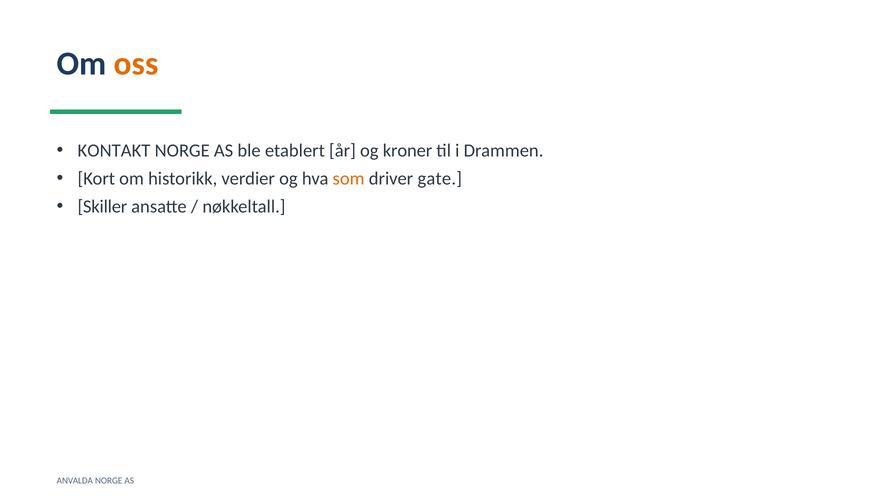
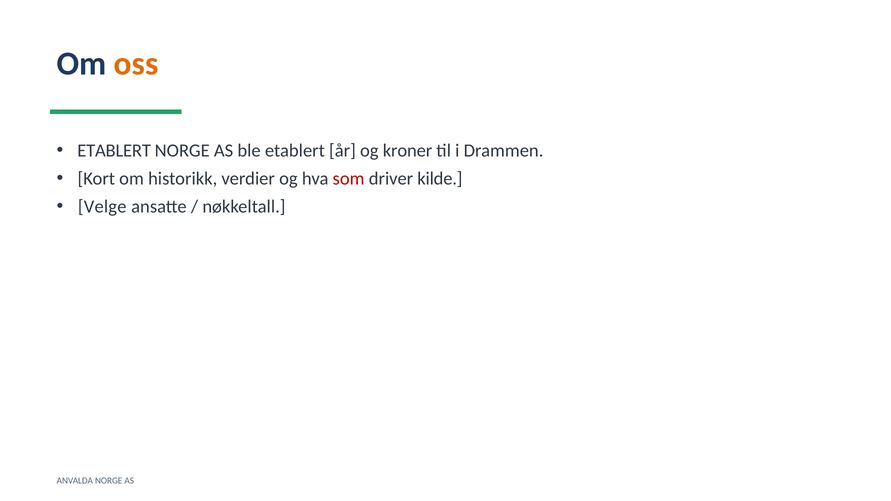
KONTAKT: KONTAKT -> ETABLERT (114, 151)
som colour: orange -> red (349, 179)
gate: gate -> kilde (440, 179)
Skiller: Skiller -> Velge (102, 207)
